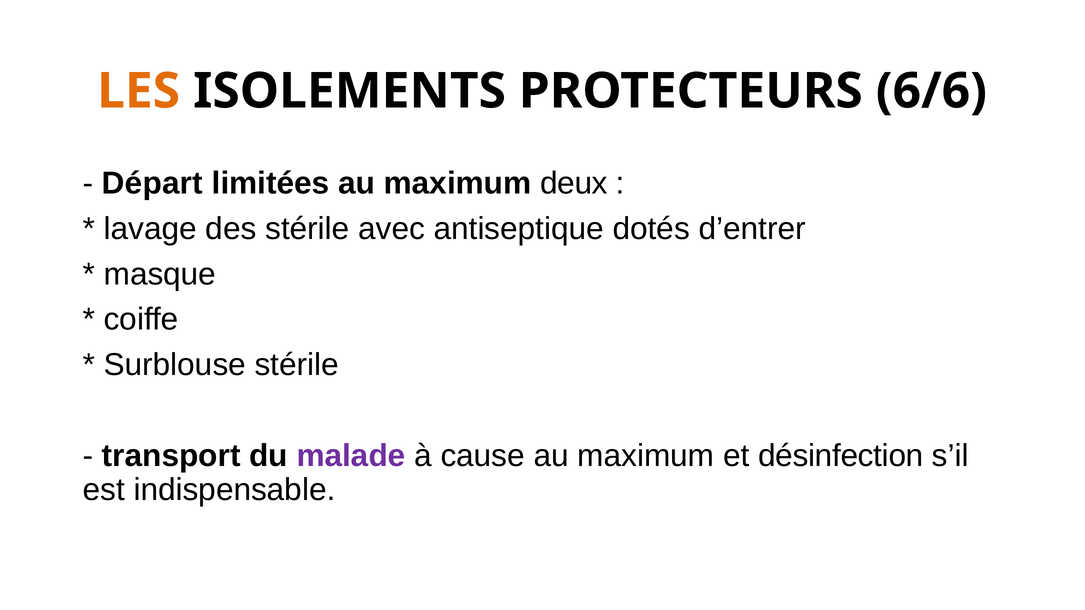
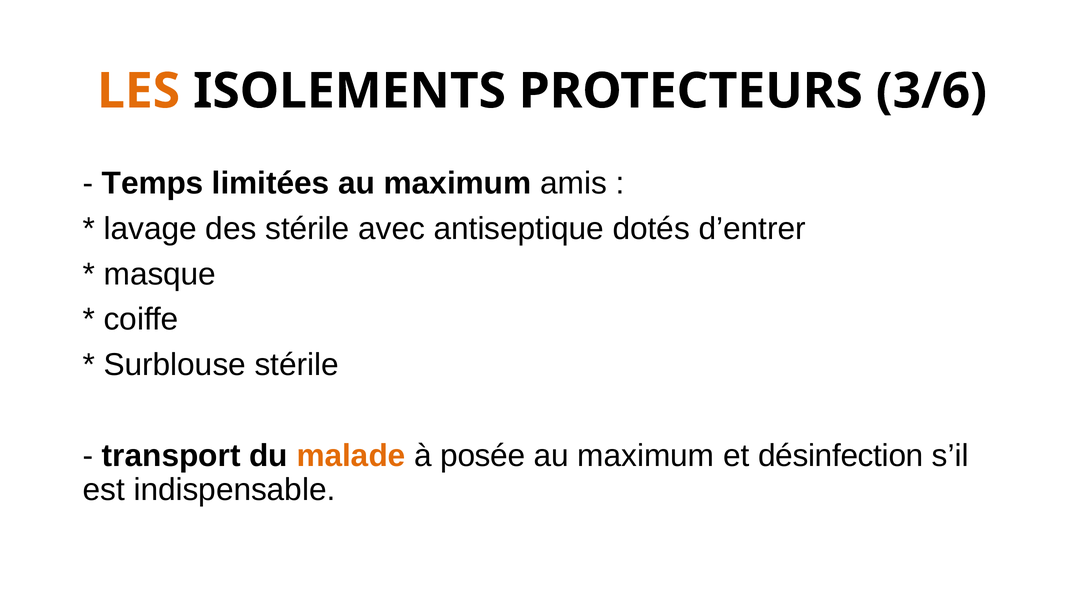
6/6: 6/6 -> 3/6 (931, 91)
Départ: Départ -> Temps (153, 183)
deux: deux -> amis (574, 183)
malade colour: purple -> orange (351, 456)
cause: cause -> posée (483, 456)
